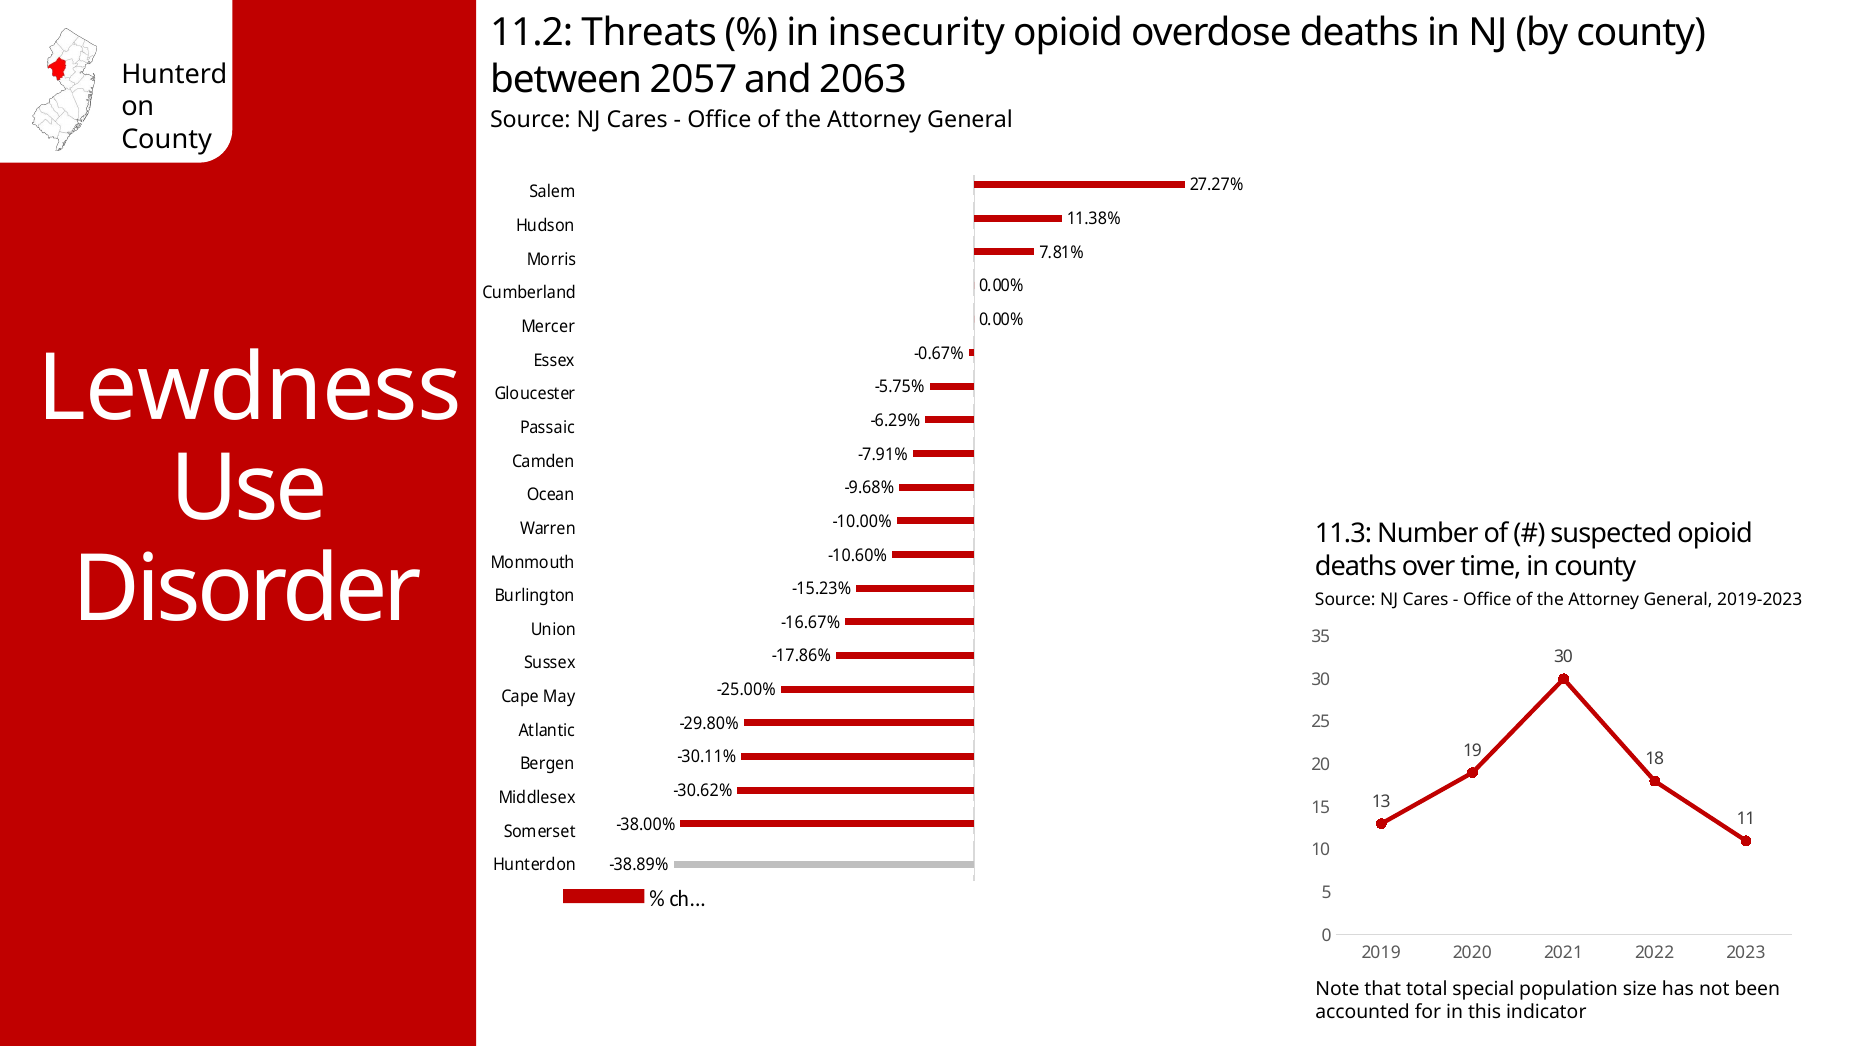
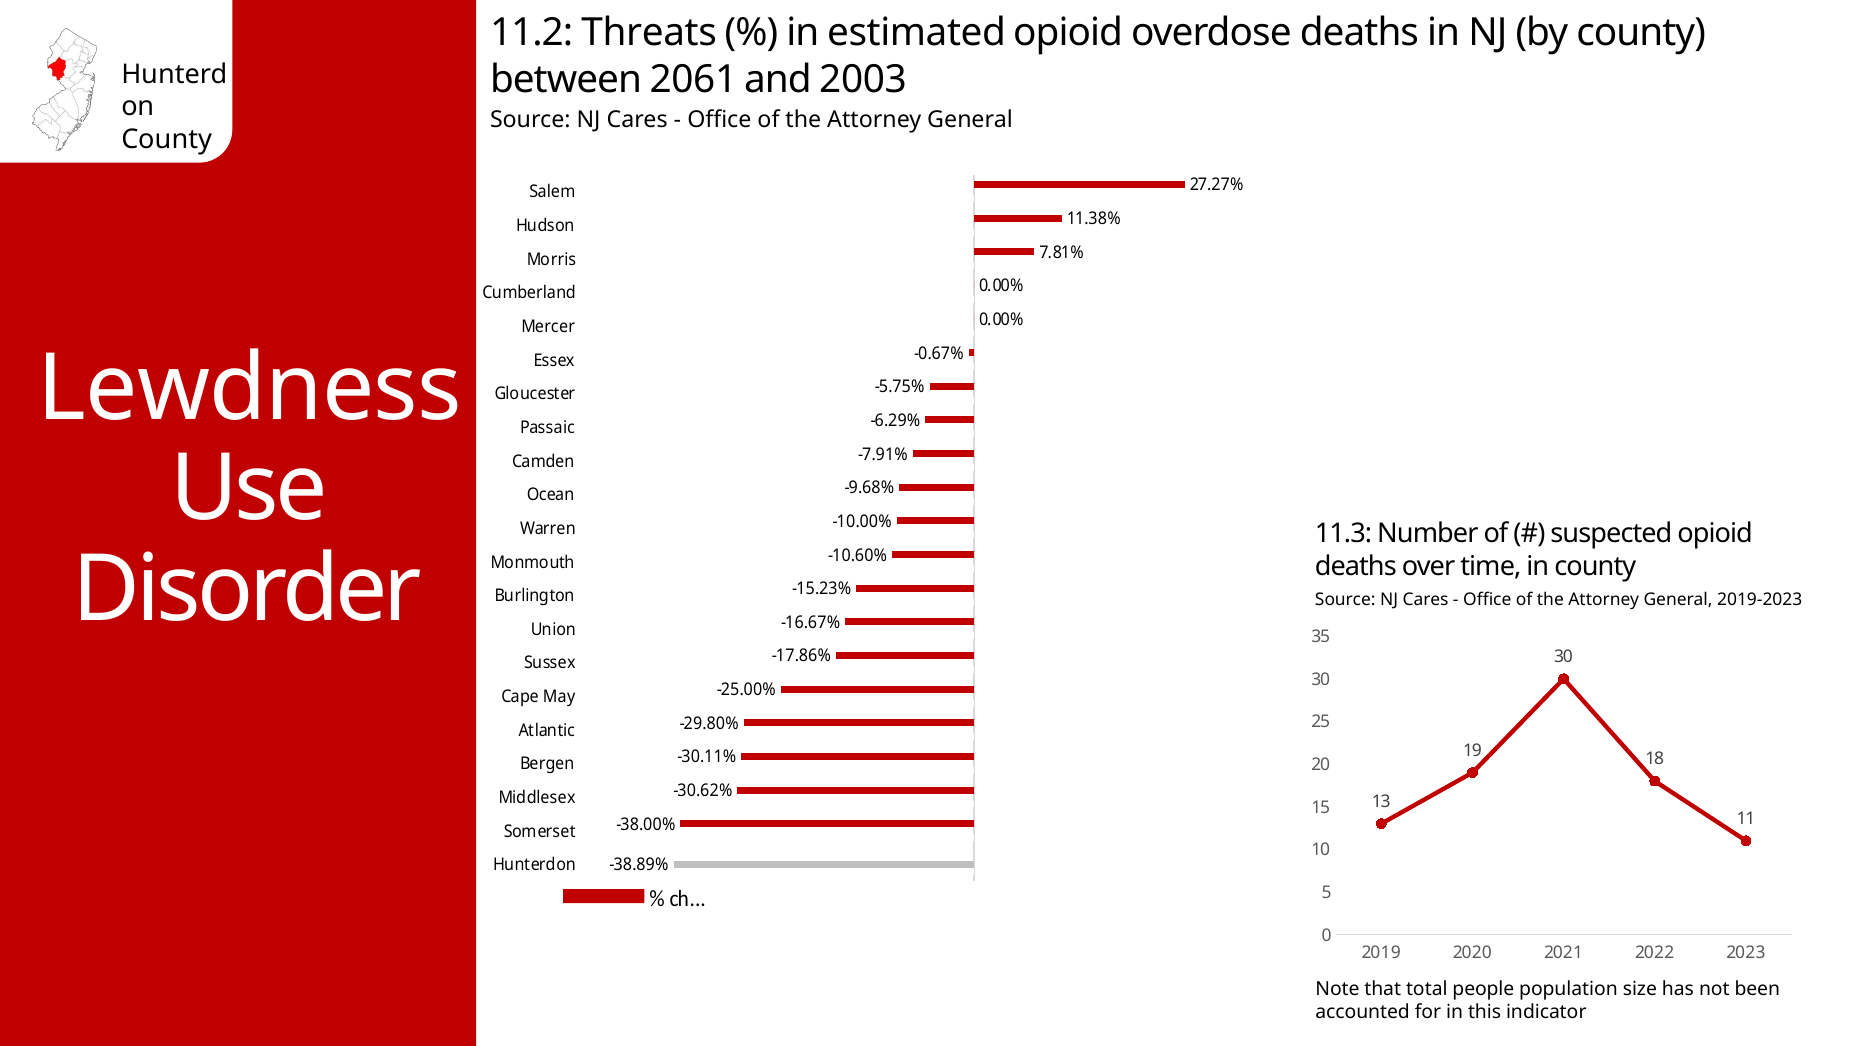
insecurity: insecurity -> estimated (917, 33)
2057: 2057 -> 2061 (693, 79)
2063: 2063 -> 2003 (863, 79)
special: special -> people (1483, 989)
